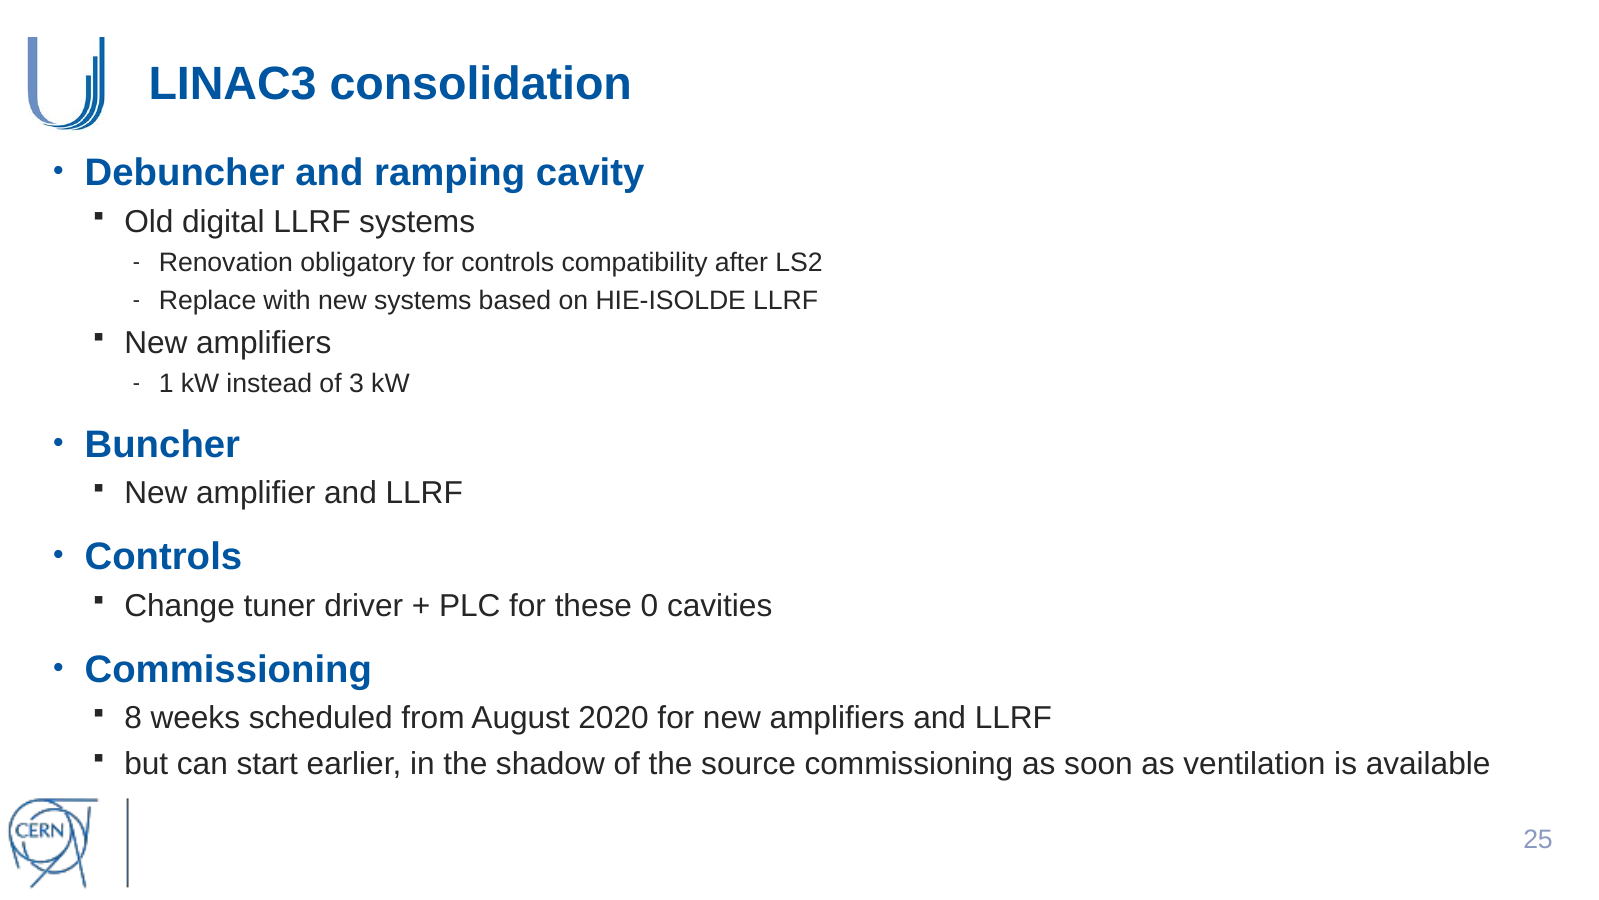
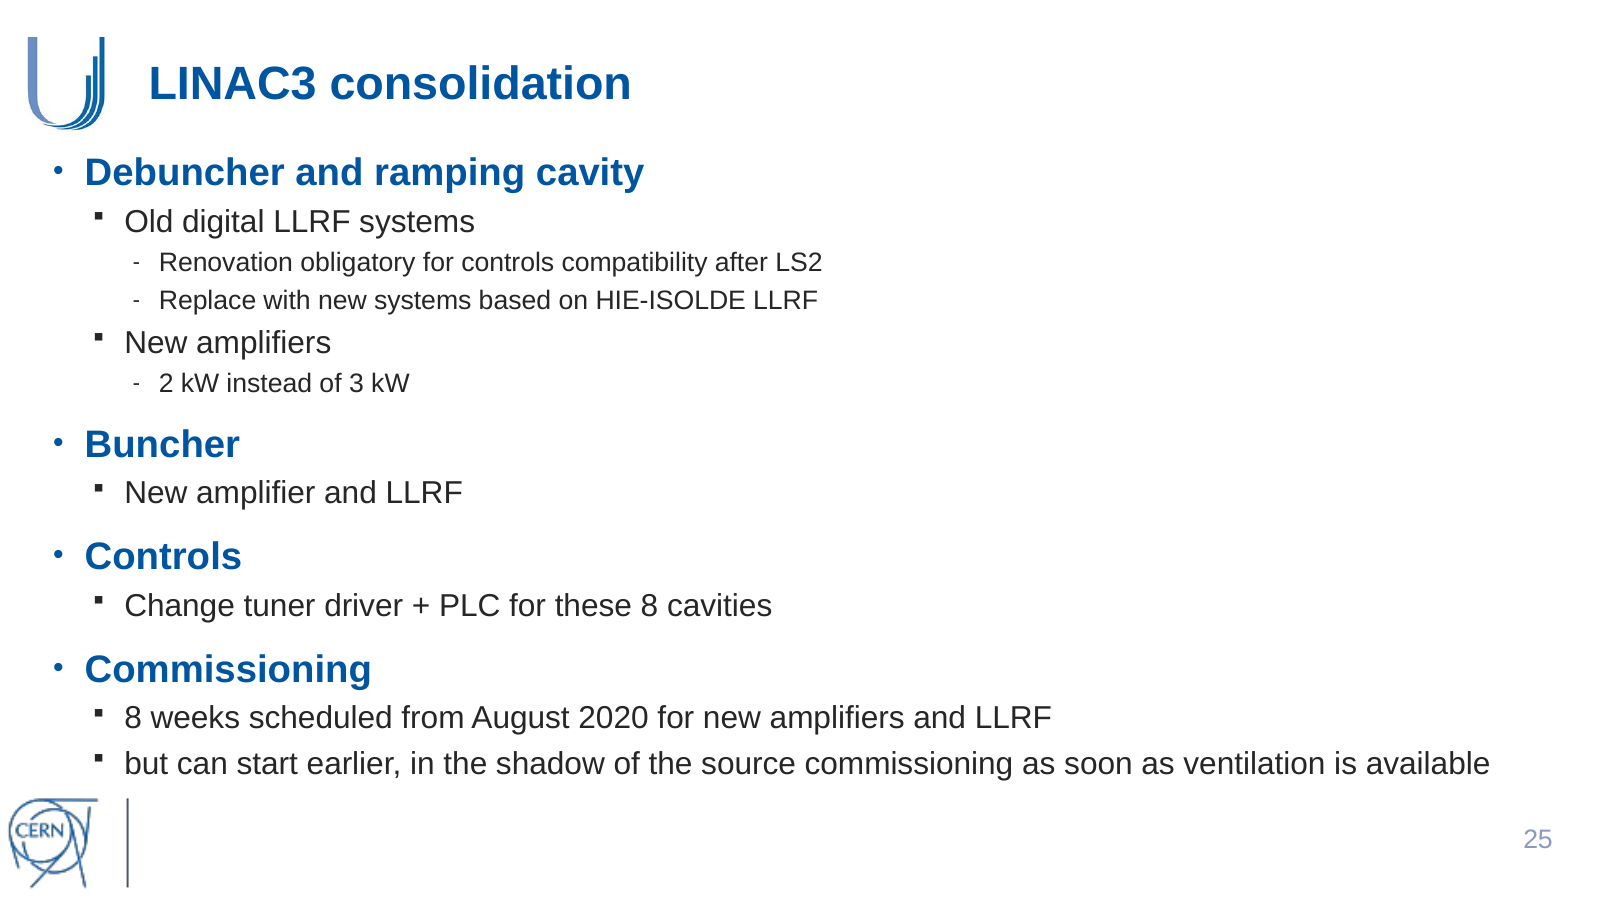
1: 1 -> 2 (166, 383)
these 0: 0 -> 8 (649, 606)
